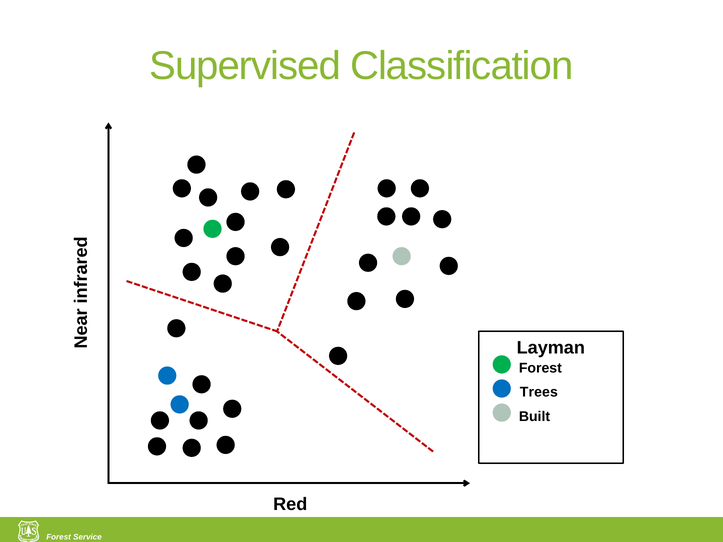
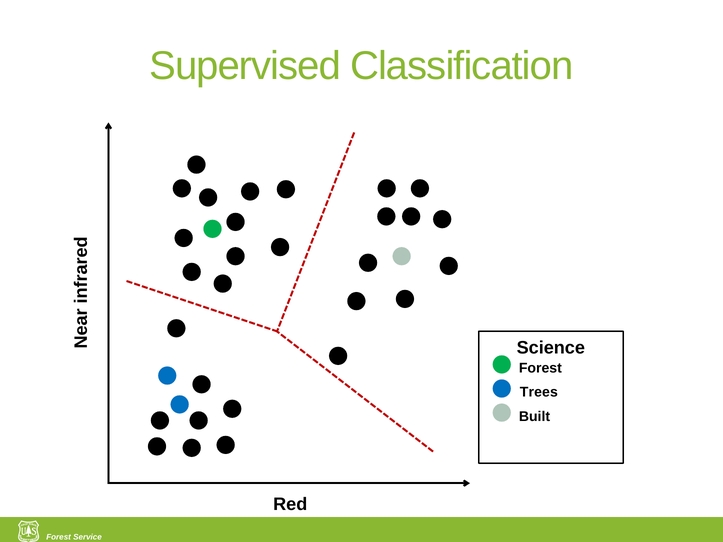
Layman: Layman -> Science (551, 348)
